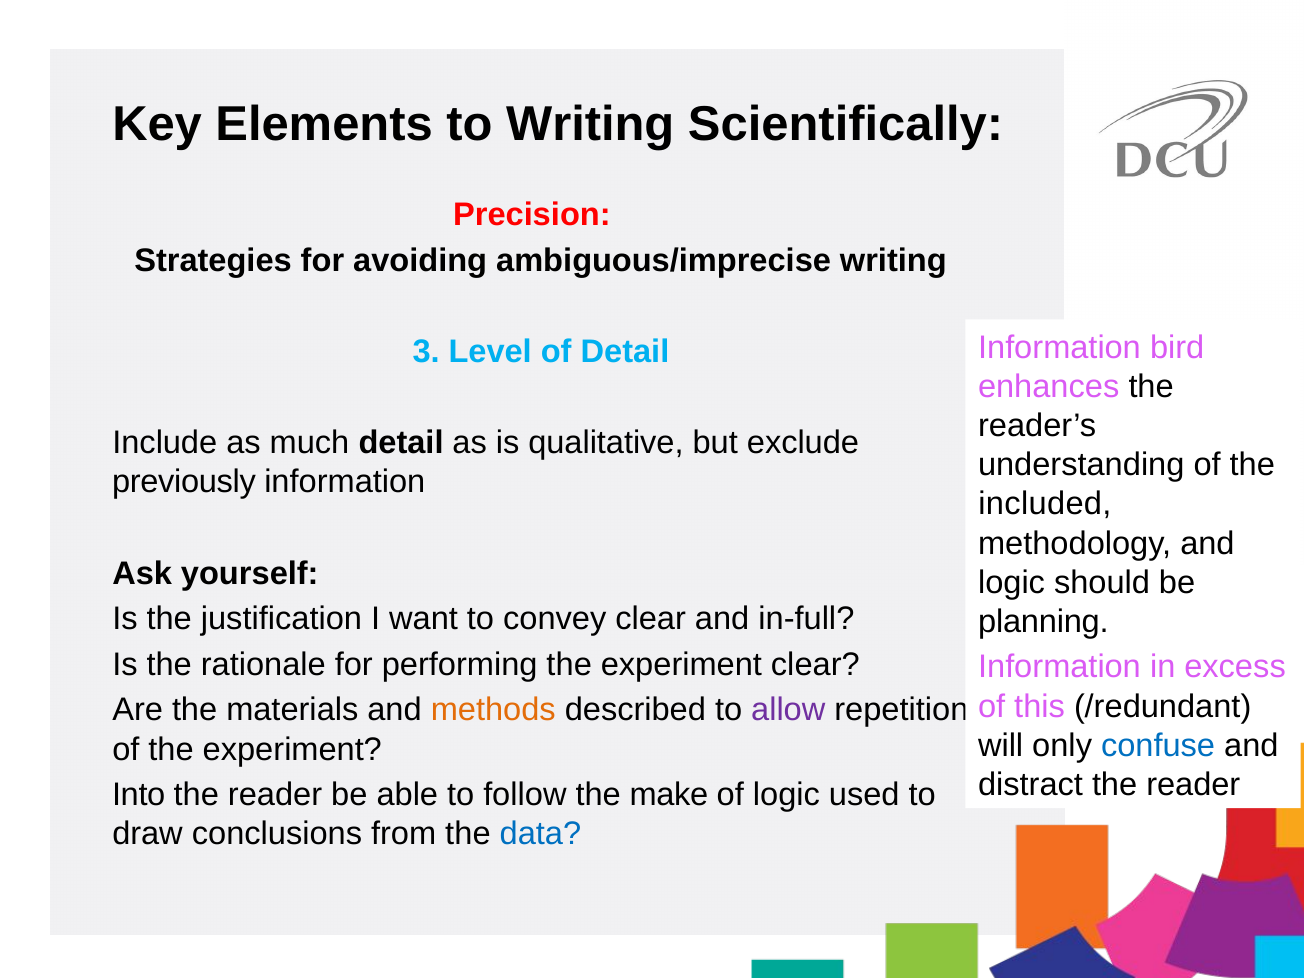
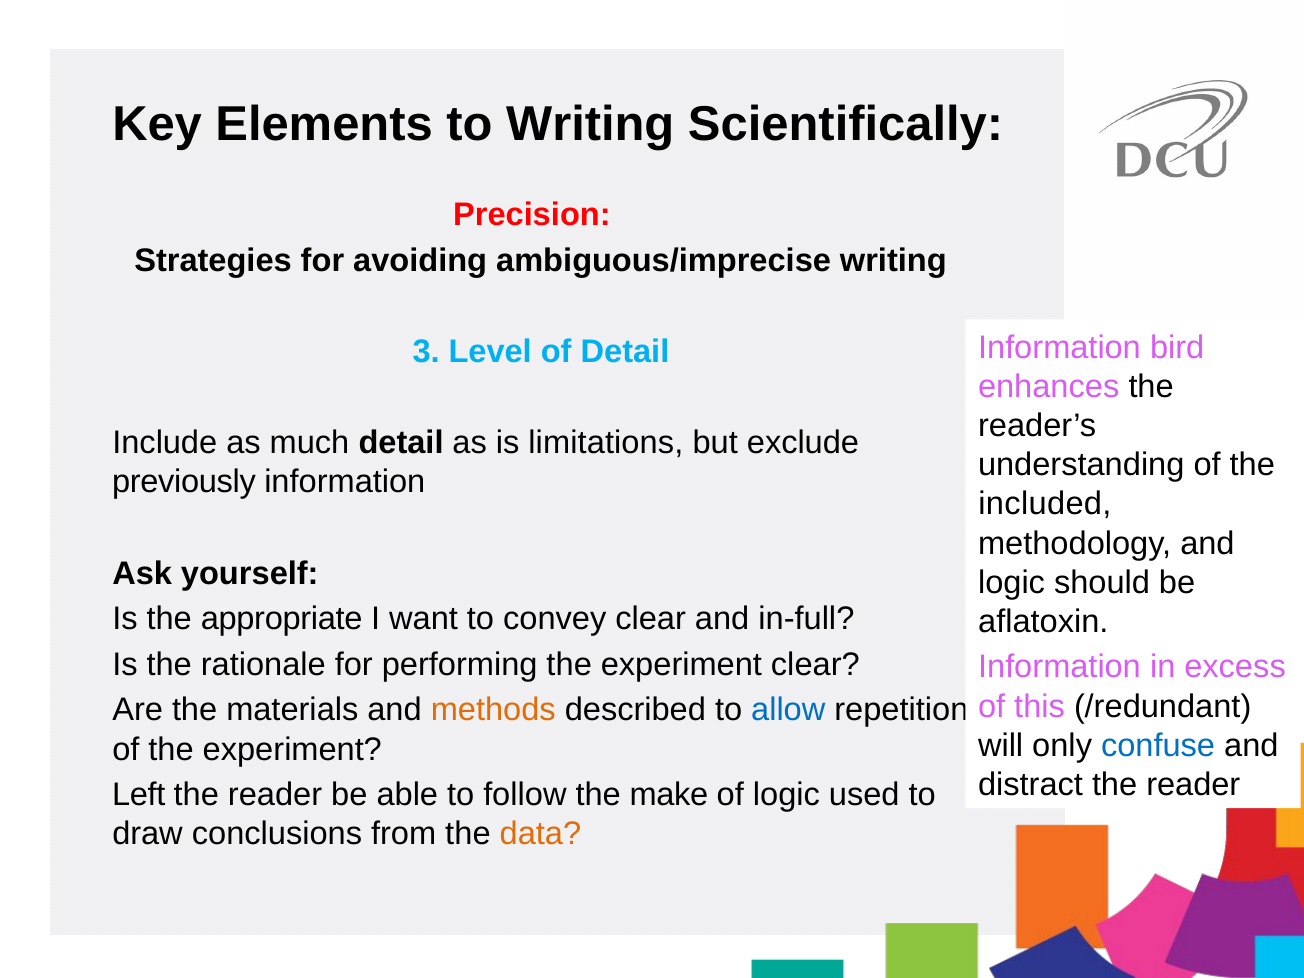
qualitative: qualitative -> limitations (606, 443)
justification: justification -> appropriate (282, 619)
planning: planning -> aflatoxin (1043, 622)
allow colour: purple -> blue (788, 710)
Into: Into -> Left (139, 795)
data colour: blue -> orange (540, 834)
